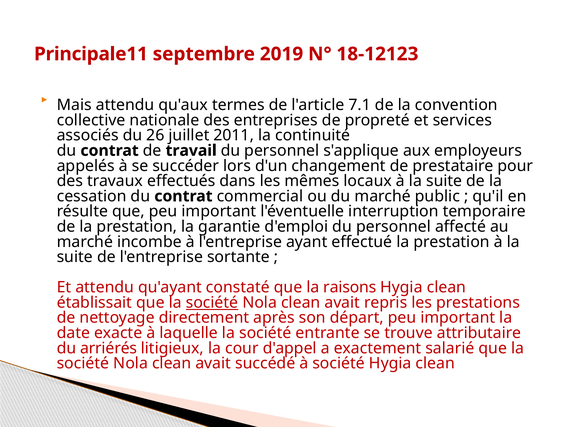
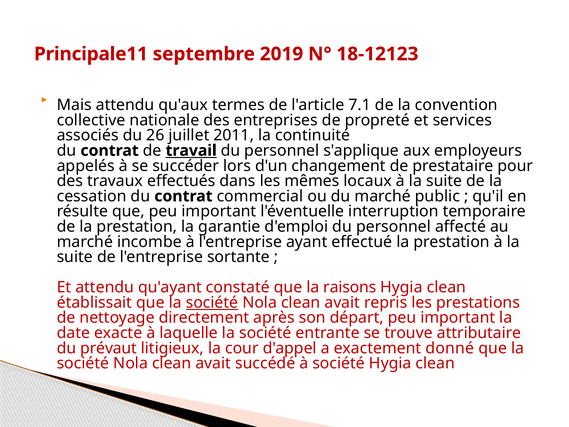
travail underline: none -> present (191, 151)
arriérés: arriérés -> prévaut (109, 348)
salarié: salarié -> donné (450, 348)
